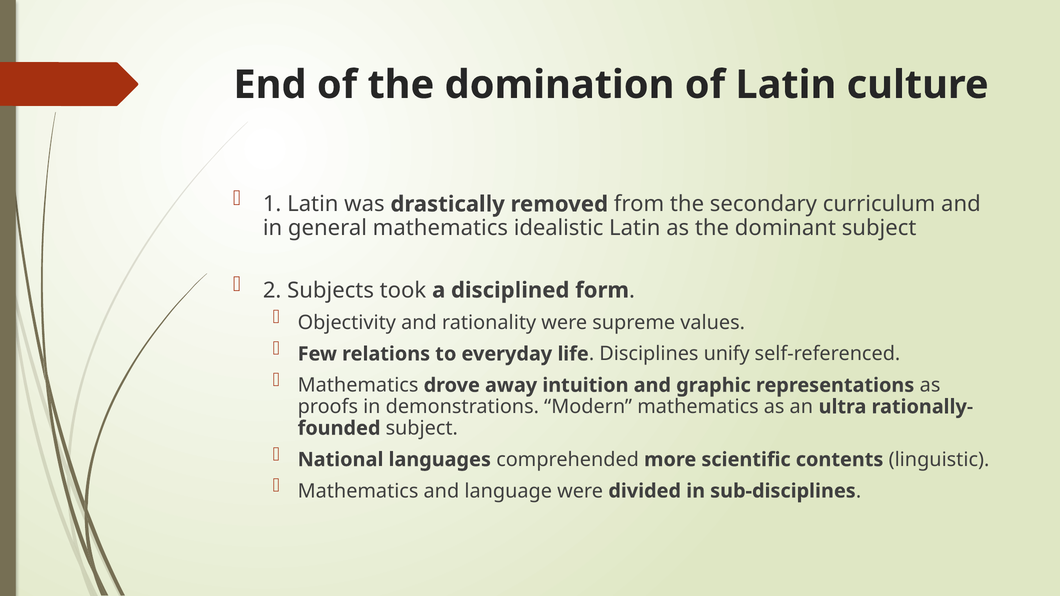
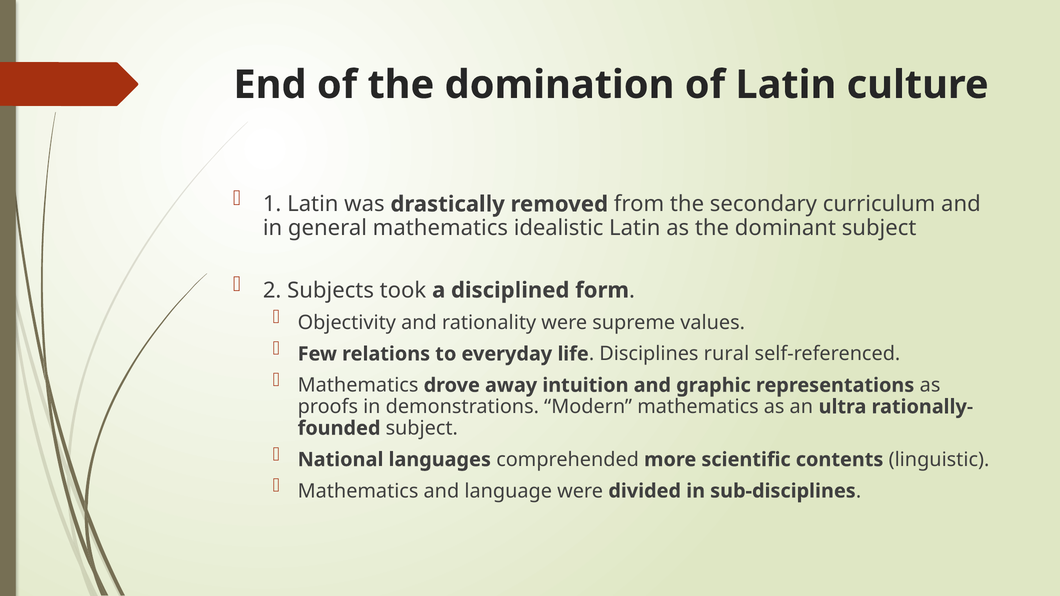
unify: unify -> rural (726, 354)
